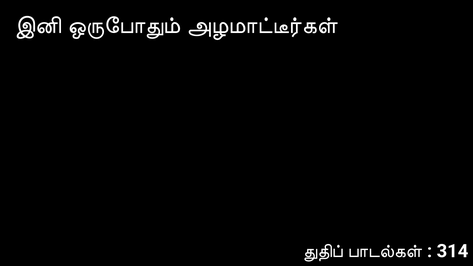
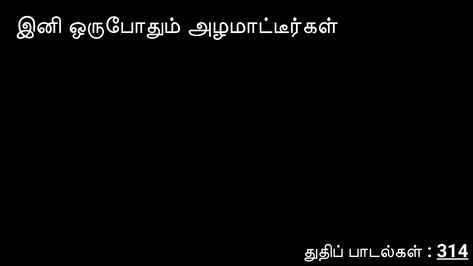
314 underline: none -> present (452, 251)
